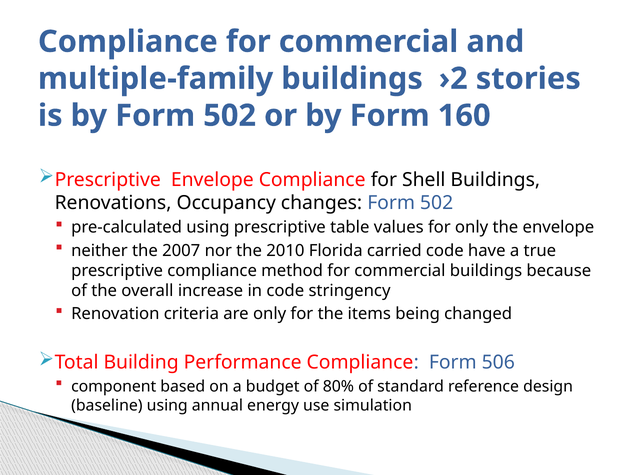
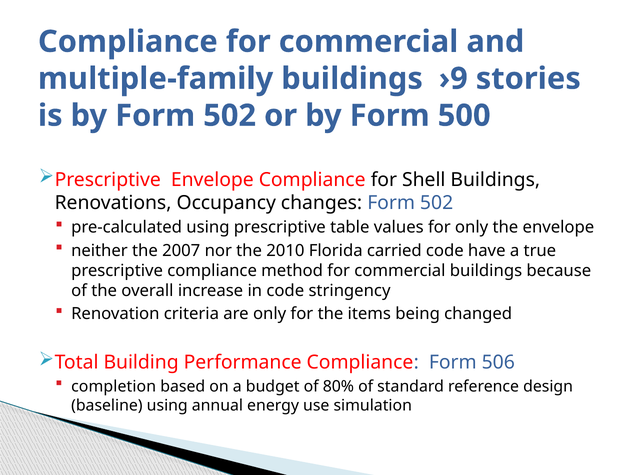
›2: ›2 -> ›9 (453, 79)
160: 160 -> 500 (464, 116)
component: component -> completion (114, 387)
